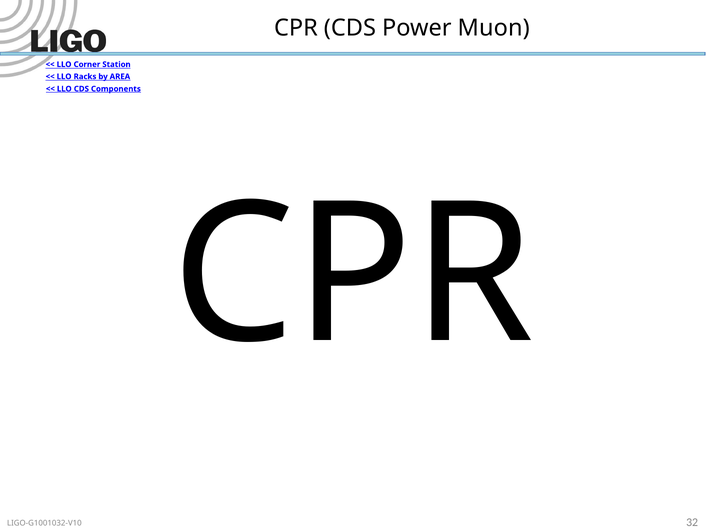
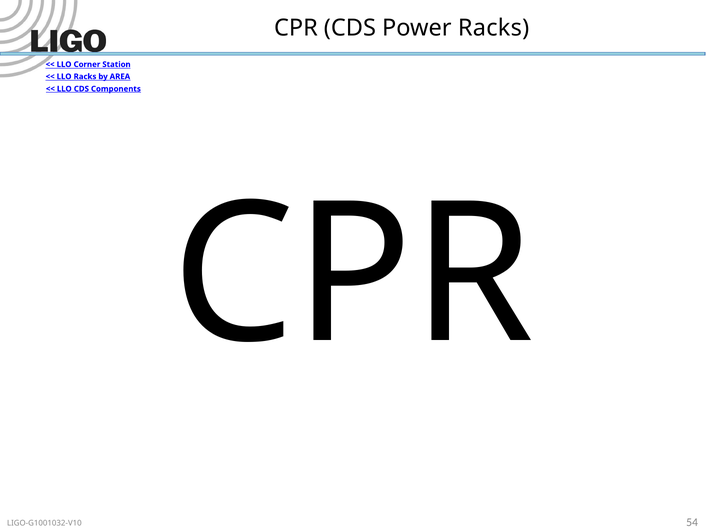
Power Muon: Muon -> Racks (494, 28)
32: 32 -> 54 (692, 522)
